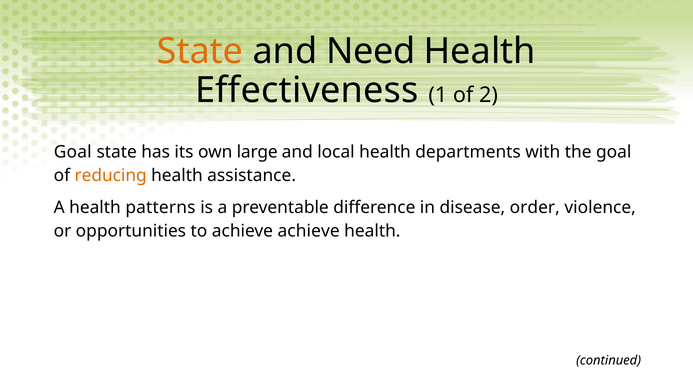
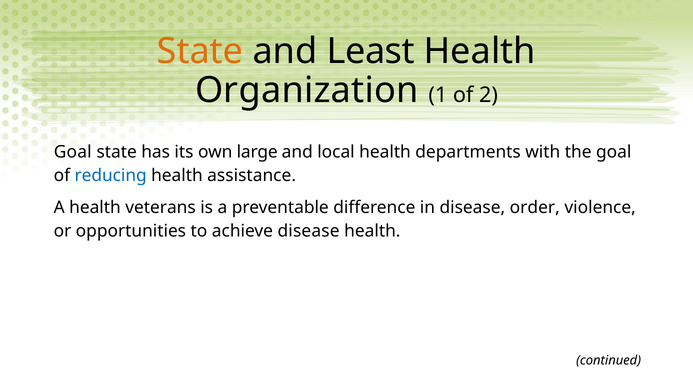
Need: Need -> Least (371, 51)
Effectiveness: Effectiveness -> Organization (307, 90)
reducing colour: orange -> blue (111, 175)
patterns: patterns -> veterans (161, 208)
achieve achieve: achieve -> disease (309, 231)
